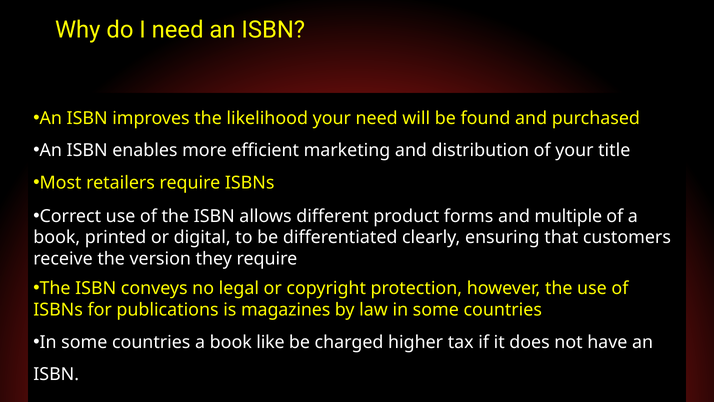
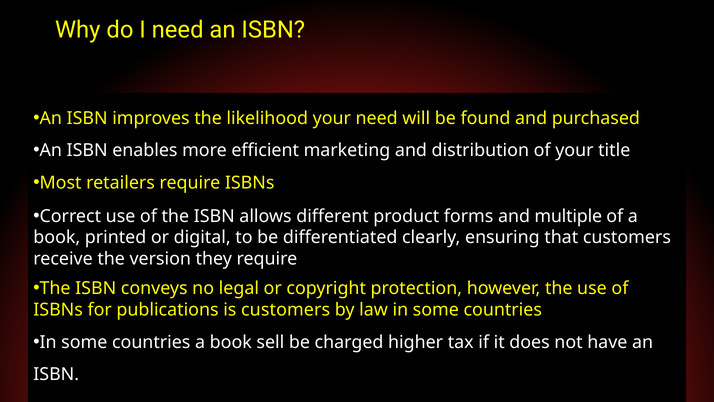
is magazines: magazines -> customers (286, 310)
like: like -> sell (270, 342)
